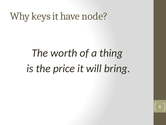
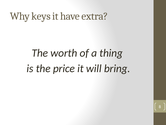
node: node -> extra (95, 16)
